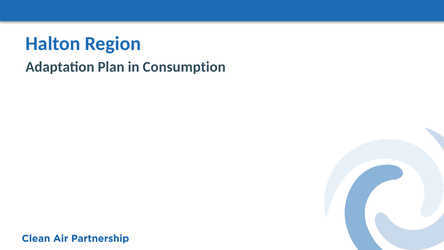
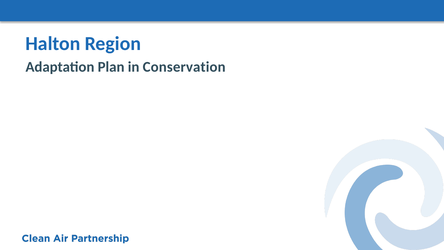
Consumption: Consumption -> Conservation (184, 67)
